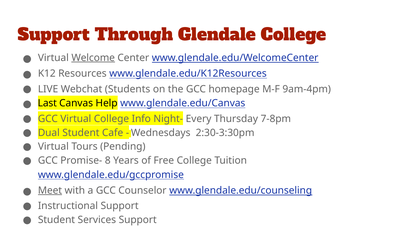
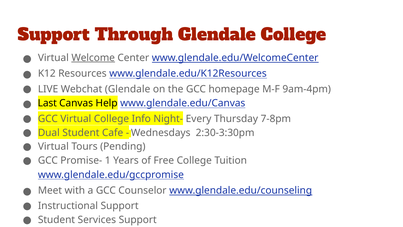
Webchat Students: Students -> Glendale (128, 89)
8: 8 -> 1 (108, 160)
Meet underline: present -> none (50, 190)
